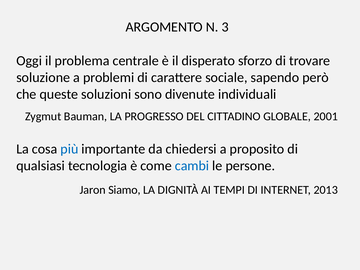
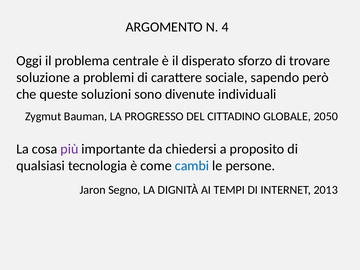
3: 3 -> 4 (225, 27)
2001: 2001 -> 2050 (326, 116)
più colour: blue -> purple (69, 149)
Siamo: Siamo -> Segno (124, 190)
